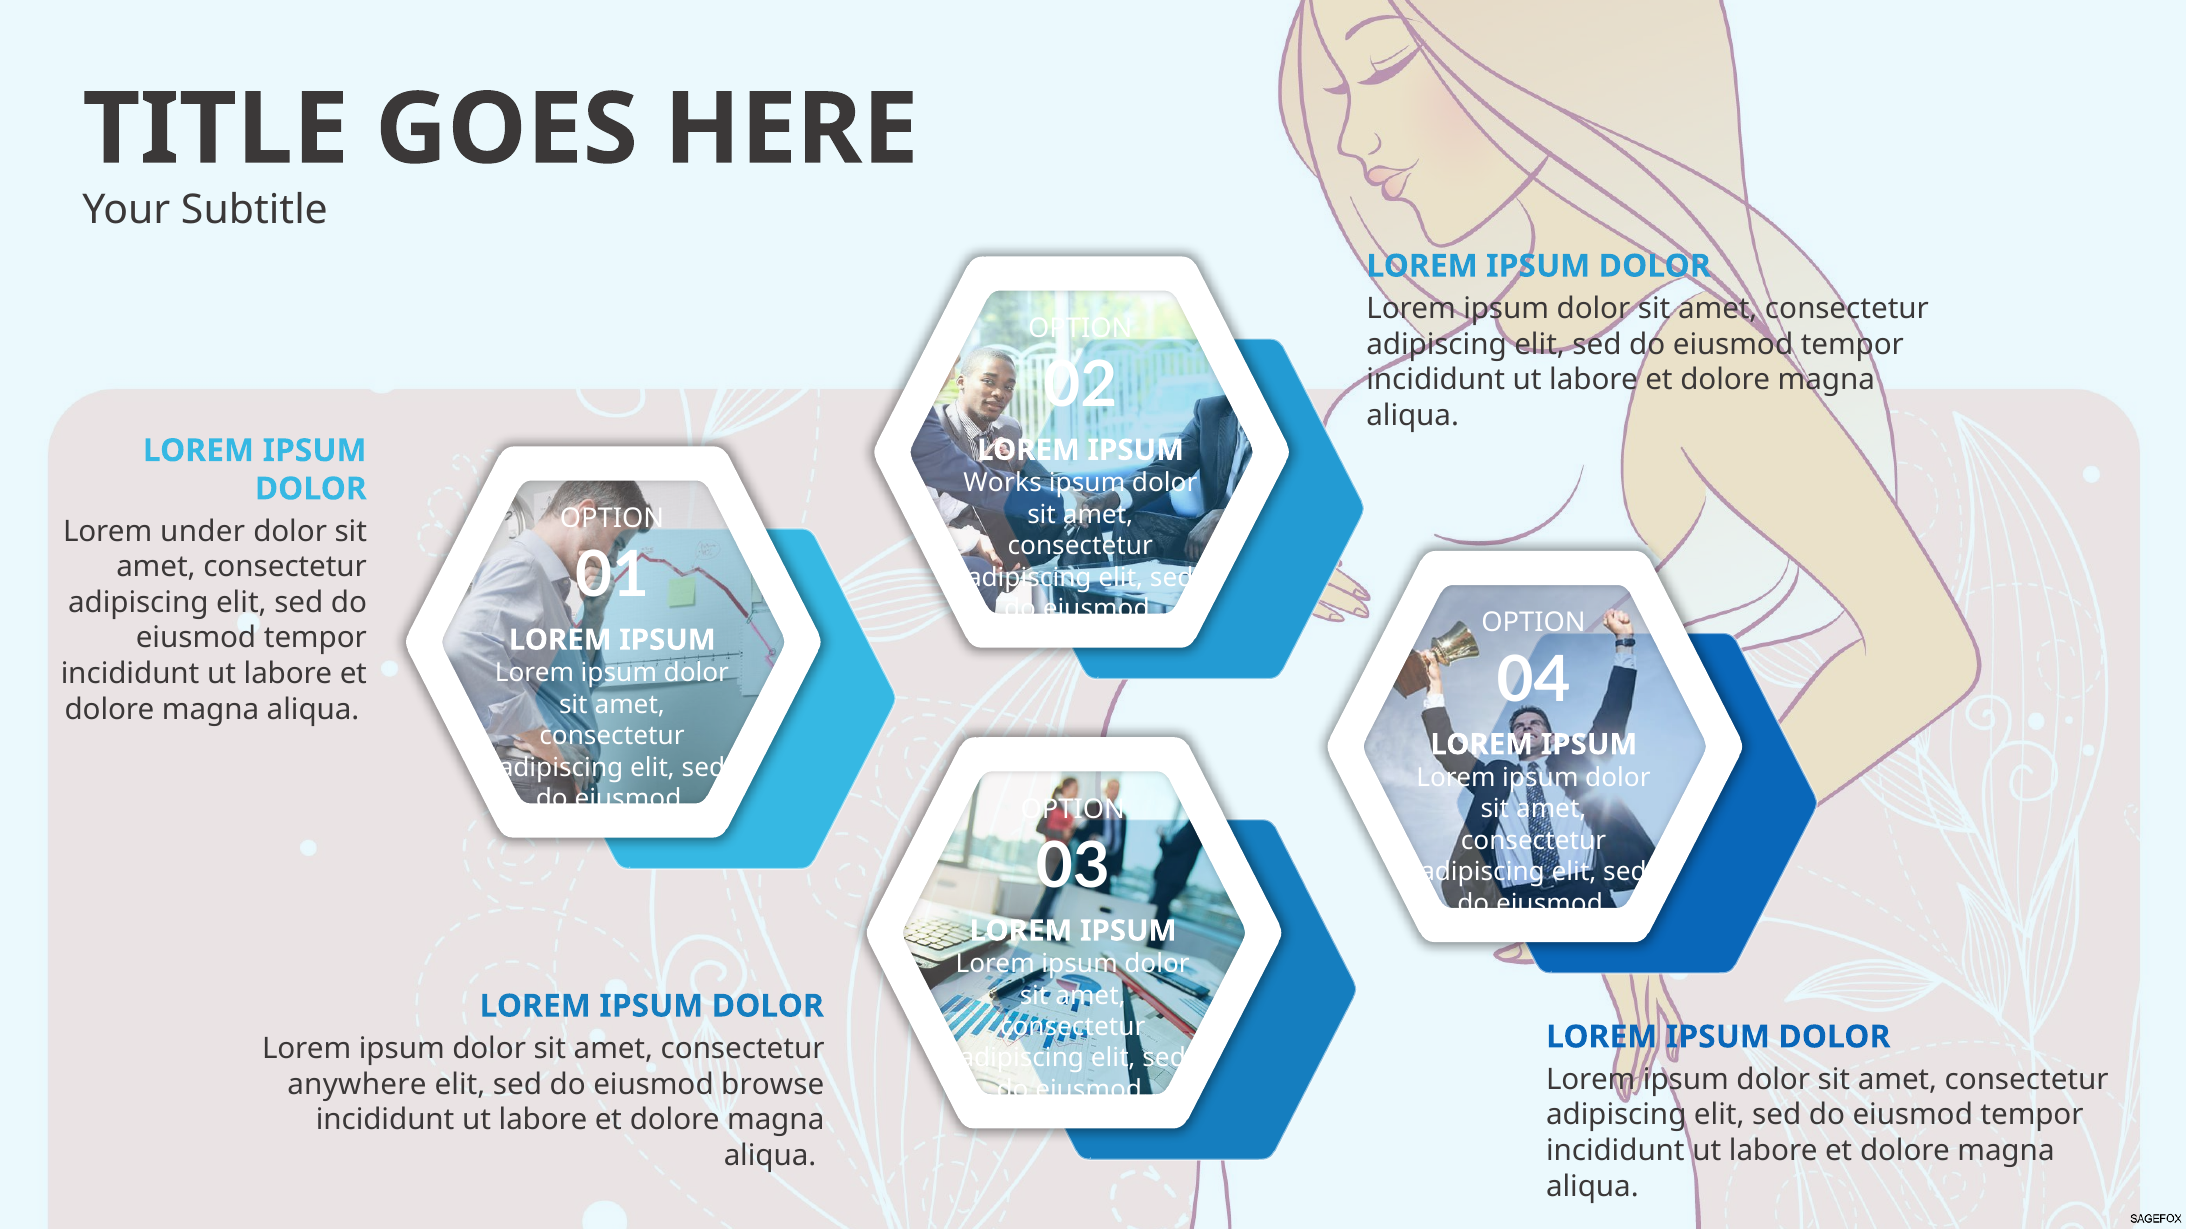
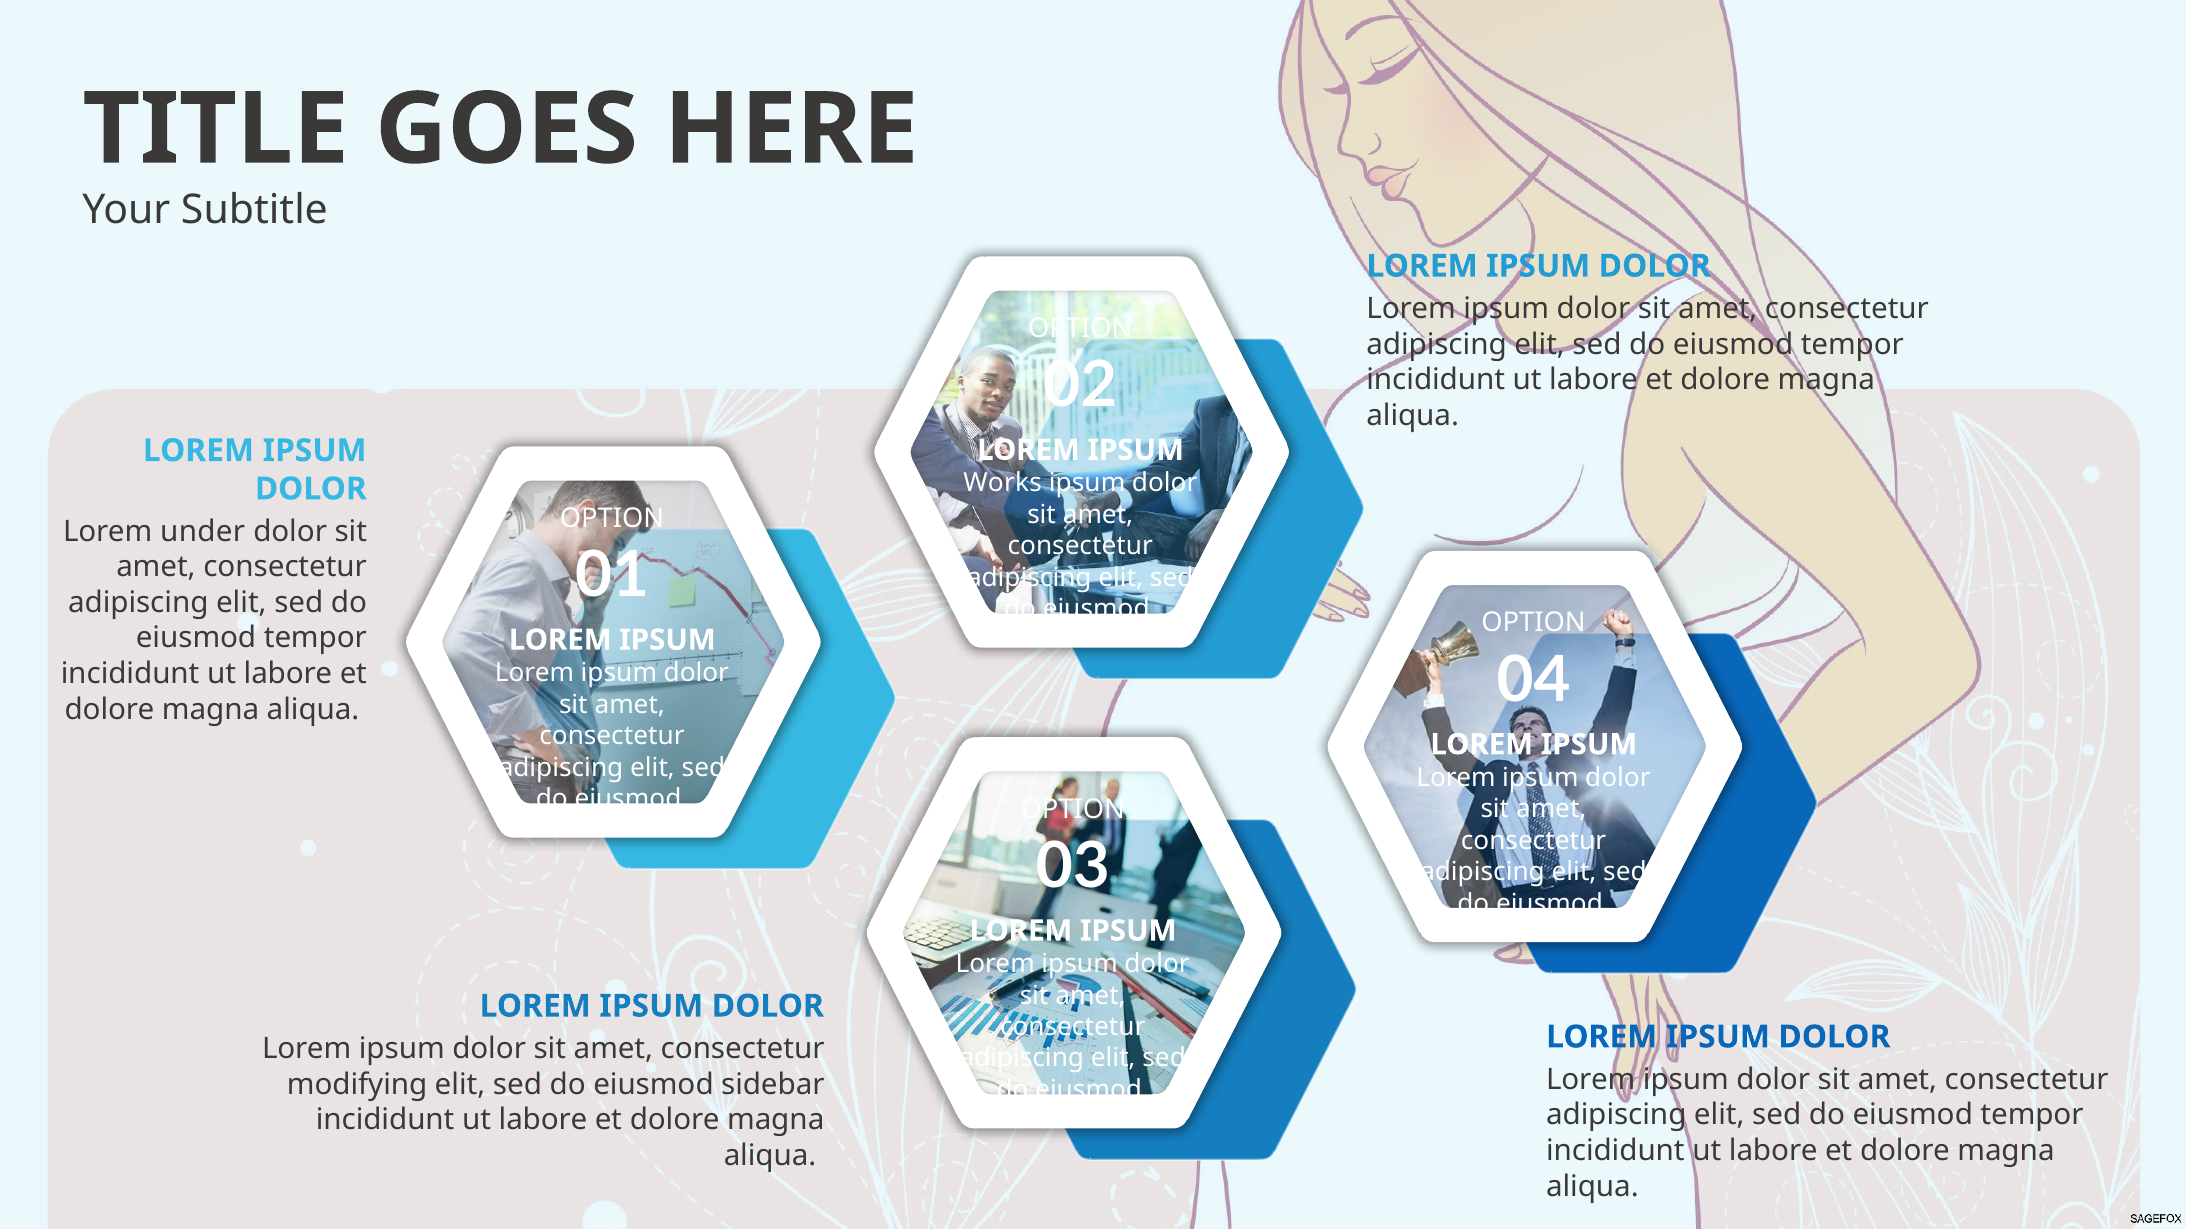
anywhere: anywhere -> modifying (357, 1085)
browse: browse -> sidebar (773, 1085)
